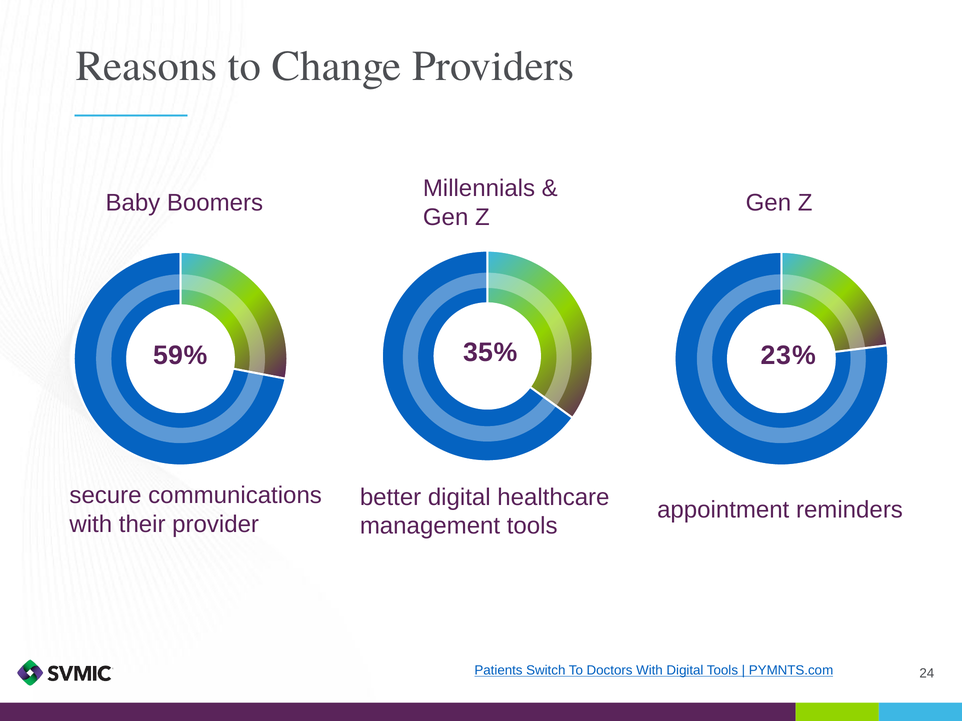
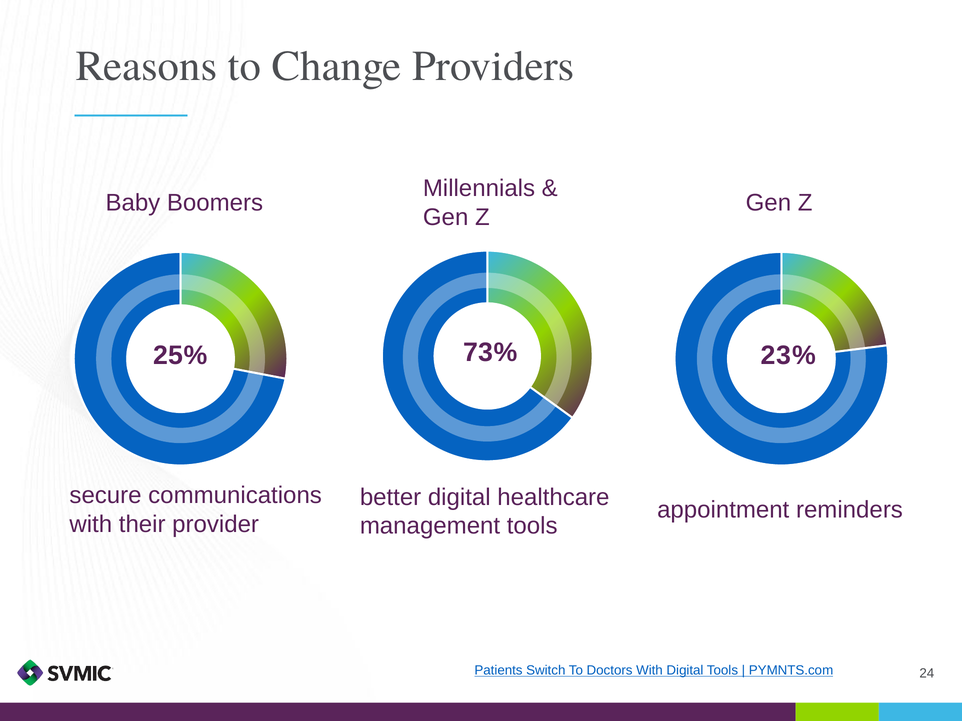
35%: 35% -> 73% (490, 352)
59%: 59% -> 25% (180, 356)
